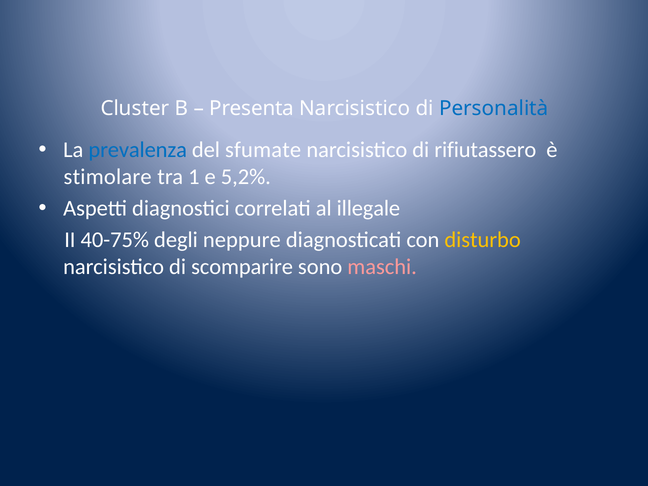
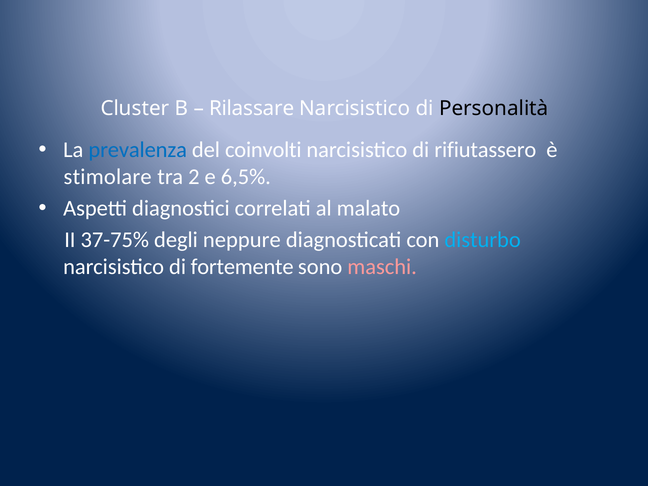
Presenta: Presenta -> Rilassare (252, 108)
Personalità colour: blue -> black (494, 108)
sfumate: sfumate -> coinvolti (263, 150)
1: 1 -> 2 (194, 177)
5,2%: 5,2% -> 6,5% (246, 177)
illegale: illegale -> malato (368, 208)
40-75%: 40-75% -> 37-75% (115, 240)
disturbo colour: yellow -> light blue (483, 240)
scomparire: scomparire -> fortemente (242, 267)
